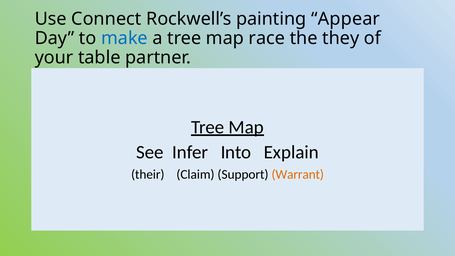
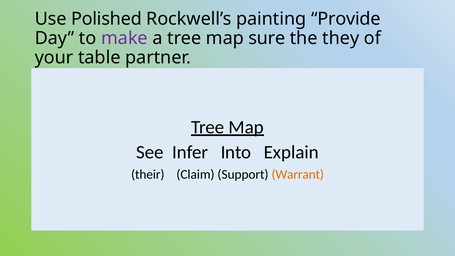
Connect: Connect -> Polished (106, 19)
Appear: Appear -> Provide (346, 19)
make colour: blue -> purple (124, 38)
race: race -> sure (267, 38)
